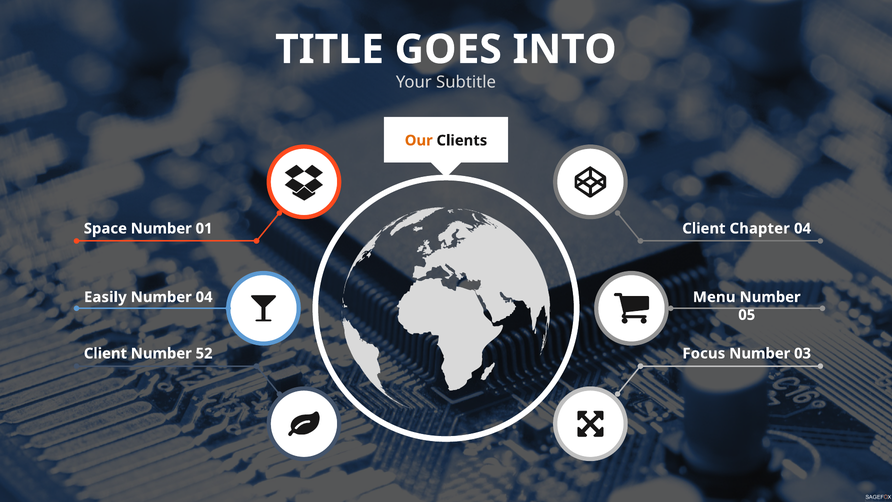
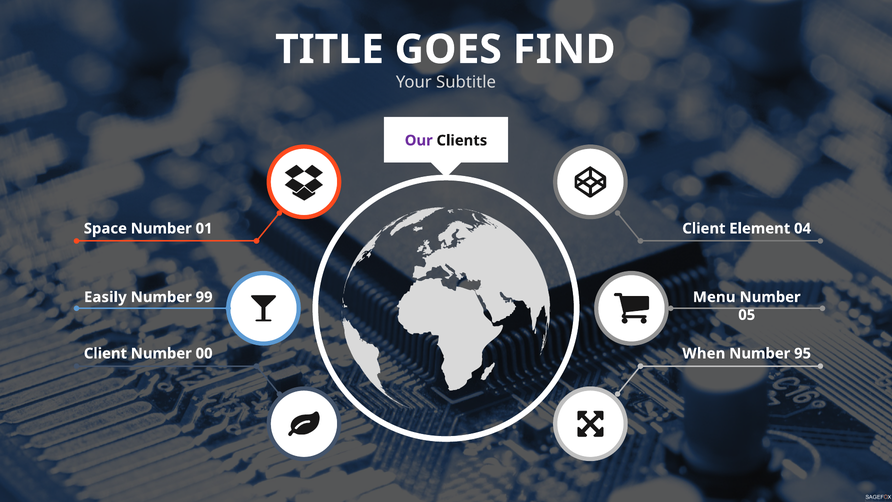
INTO: INTO -> FIND (564, 50)
Our colour: orange -> purple (419, 140)
Chapter: Chapter -> Element (760, 228)
Number 04: 04 -> 99 (204, 297)
52: 52 -> 00 (204, 353)
Focus: Focus -> When (704, 353)
03: 03 -> 95 (803, 353)
